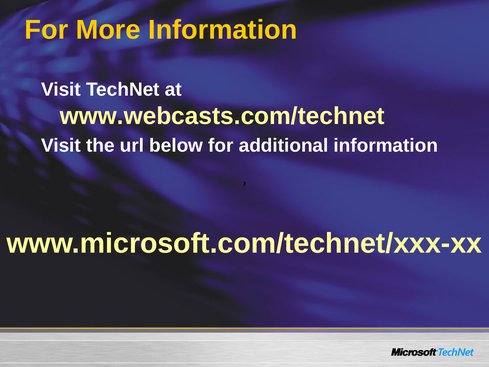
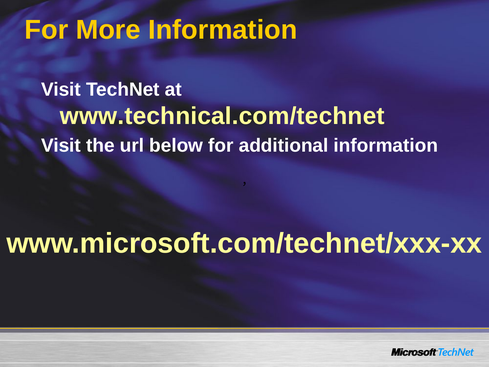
www.webcasts.com/technet: www.webcasts.com/technet -> www.technical.com/technet (222, 116)
